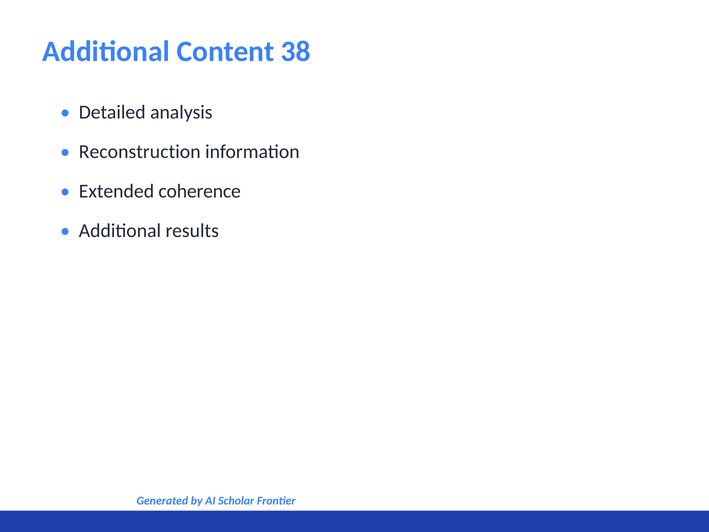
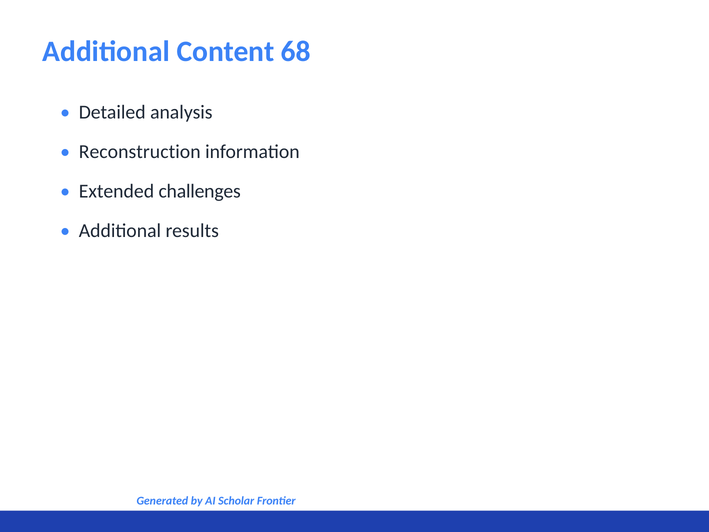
38: 38 -> 68 (296, 52)
coherence: coherence -> challenges (200, 191)
